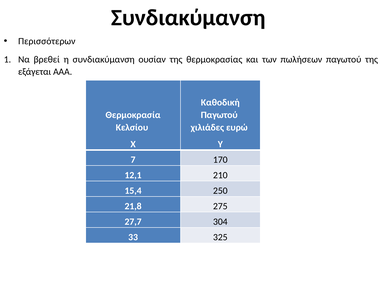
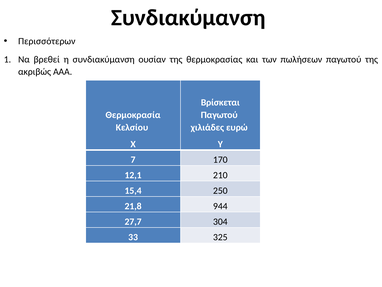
εξάγεται: εξάγεται -> ακριβώς (35, 72)
Καθοδική: Καθοδική -> Βρίσκεται (220, 102)
275: 275 -> 944 (220, 206)
